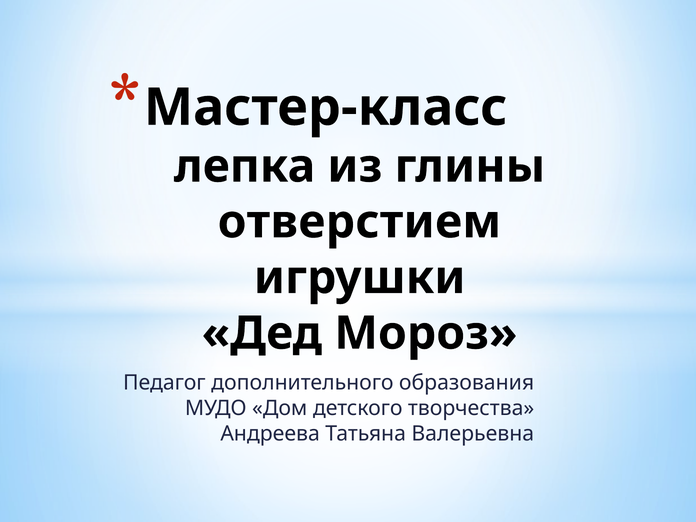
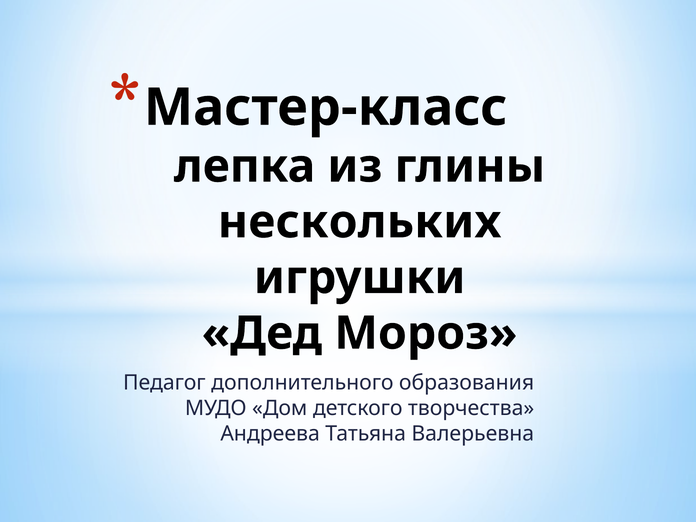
отверстием: отверстием -> нескольких (359, 222)
